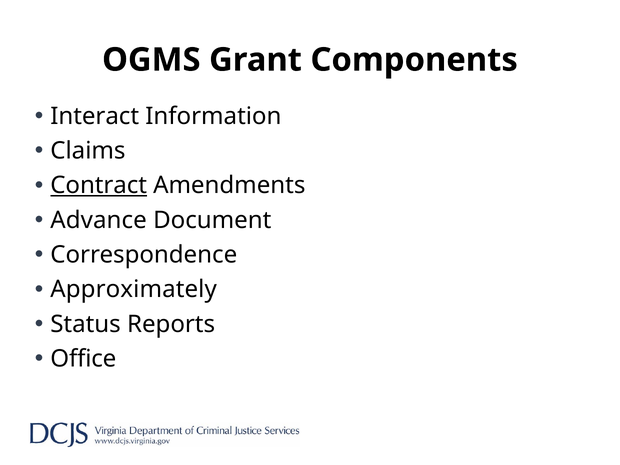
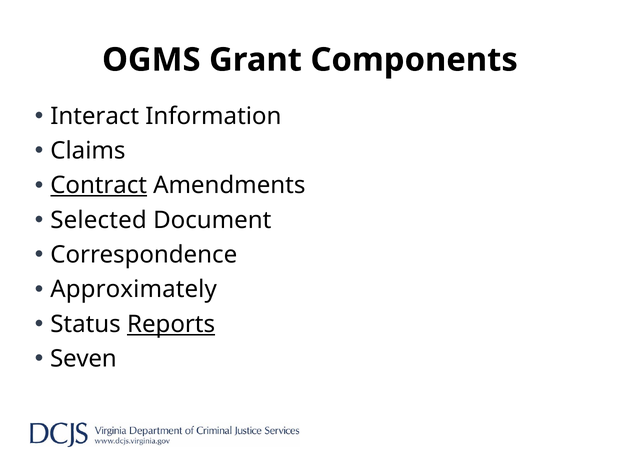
Advance: Advance -> Selected (99, 220)
Reports underline: none -> present (171, 324)
Office: Office -> Seven (83, 359)
